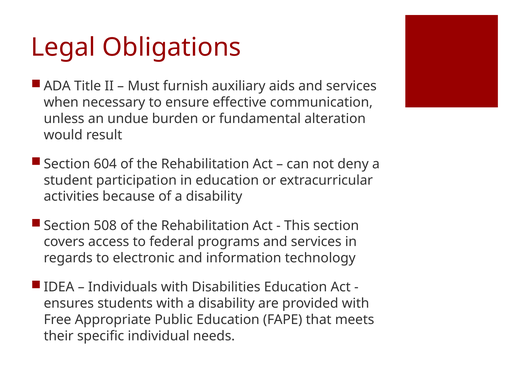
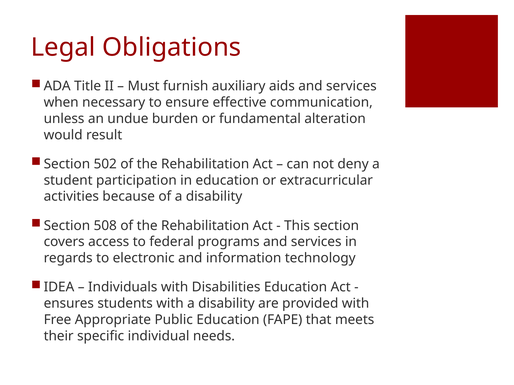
604: 604 -> 502 (105, 164)
